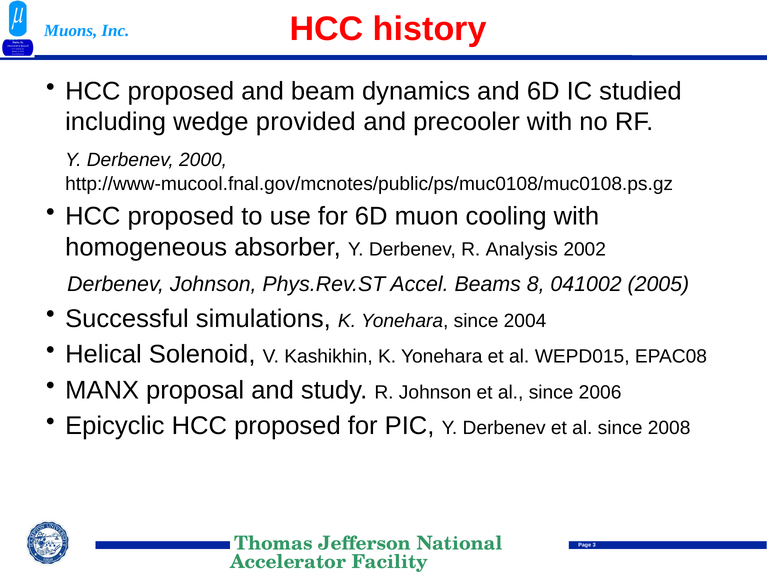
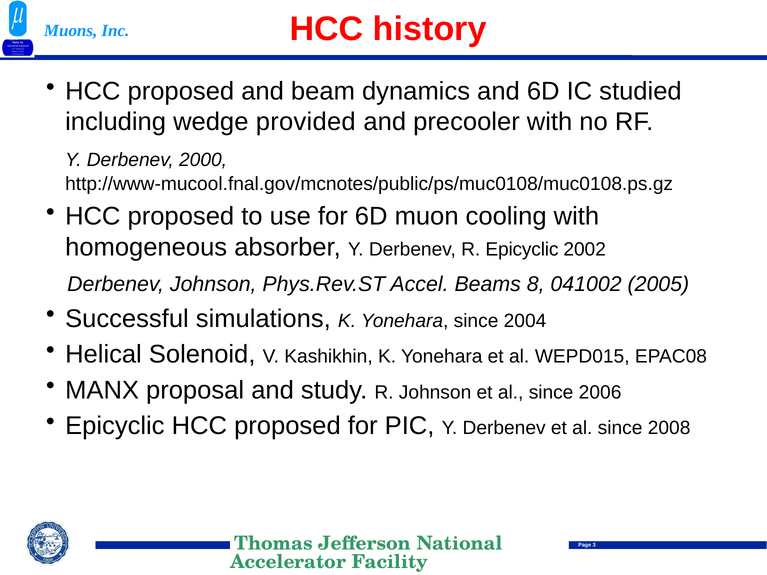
R Analysis: Analysis -> Epicyclic (522, 249)
